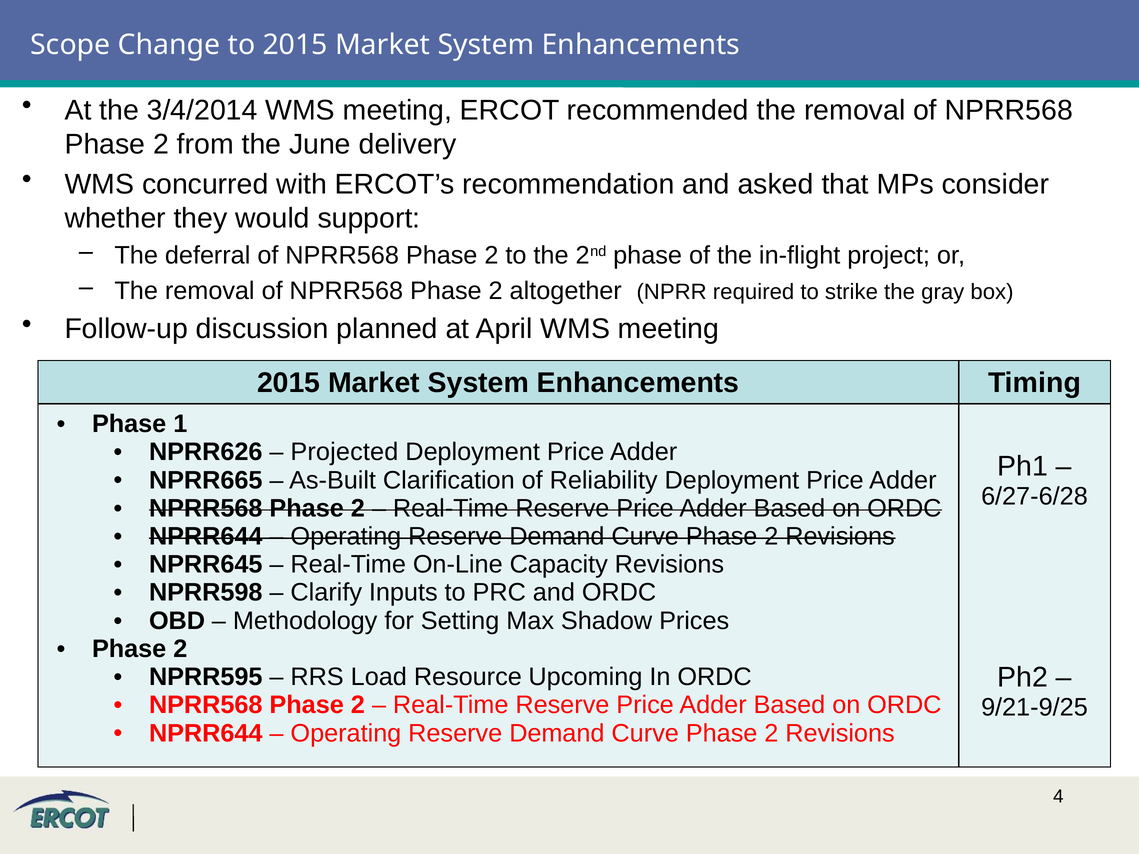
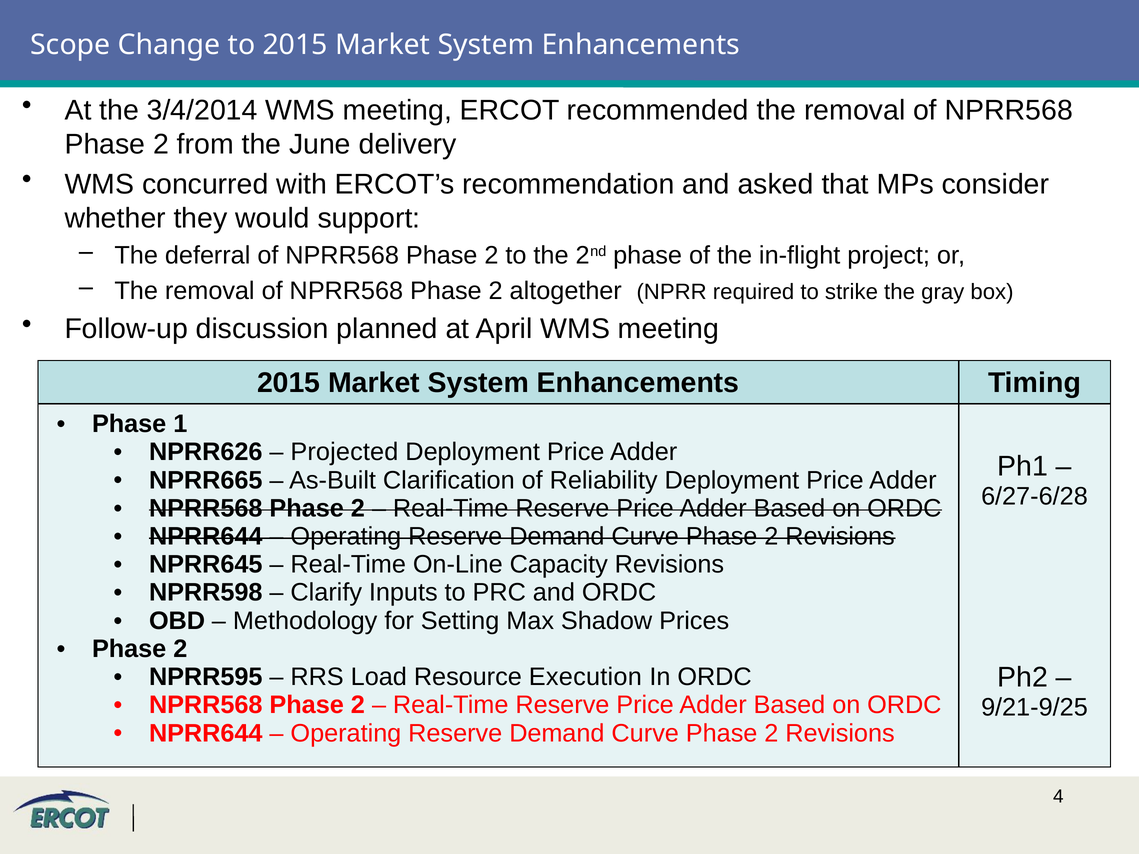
Upcoming: Upcoming -> Execution (585, 677)
